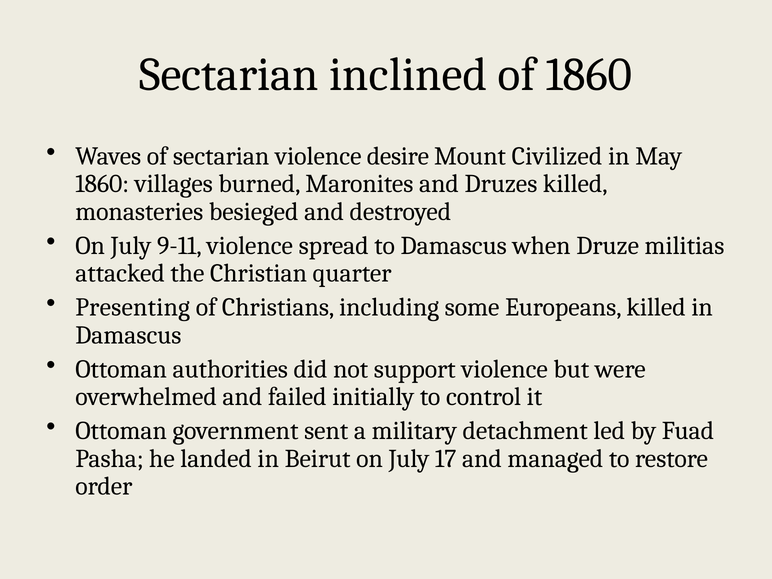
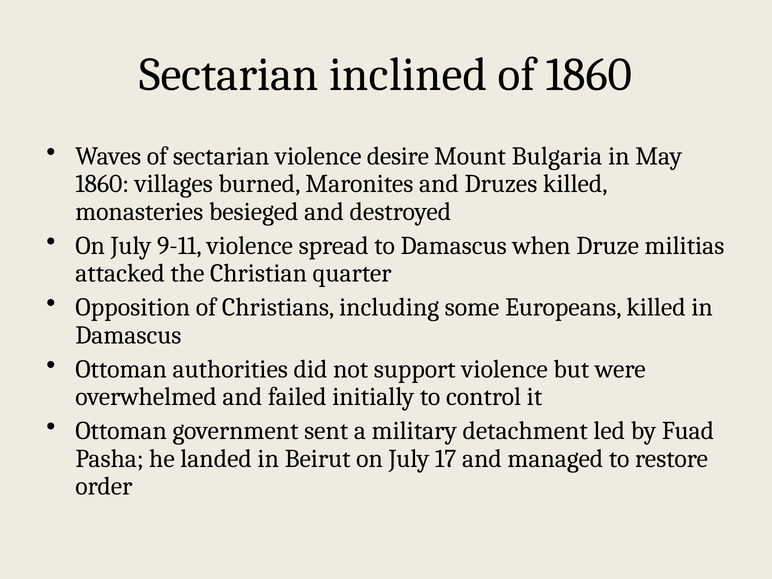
Civilized: Civilized -> Bulgaria (557, 156)
Presenting: Presenting -> Opposition (133, 307)
